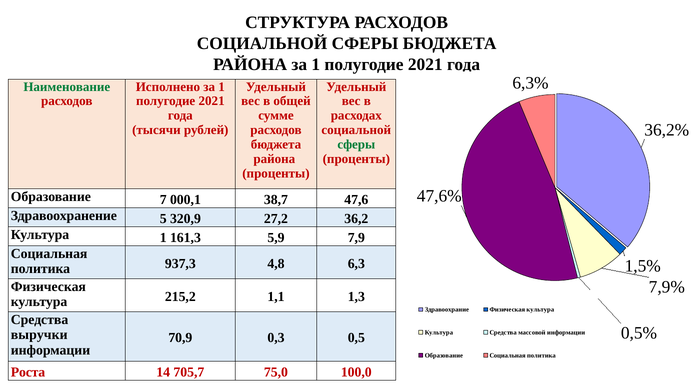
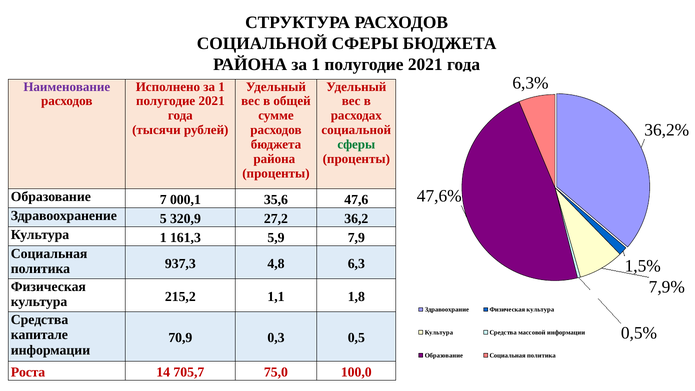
Наименование colour: green -> purple (67, 87)
38,7: 38,7 -> 35,6 (276, 200)
1,3: 1,3 -> 1,8 (356, 297)
выручки: выручки -> капитале (39, 335)
